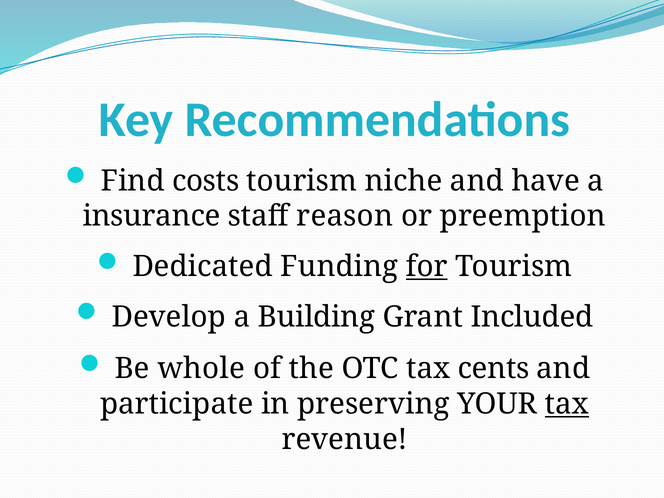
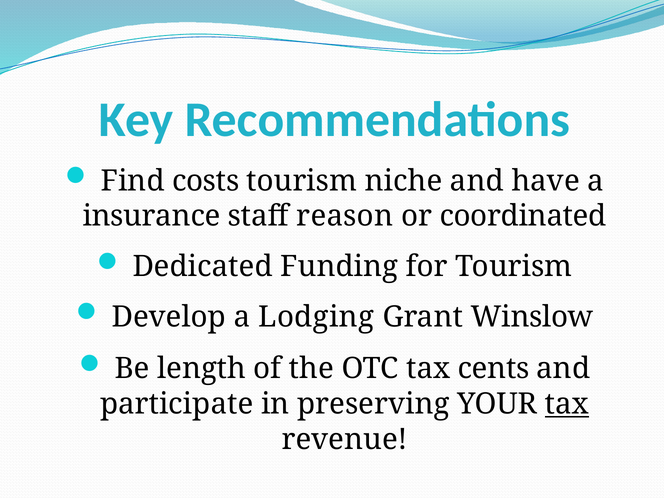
preemption: preemption -> coordinated (523, 216)
for underline: present -> none (427, 267)
Building: Building -> Lodging (316, 317)
Included: Included -> Winslow (532, 317)
whole: whole -> length (202, 369)
